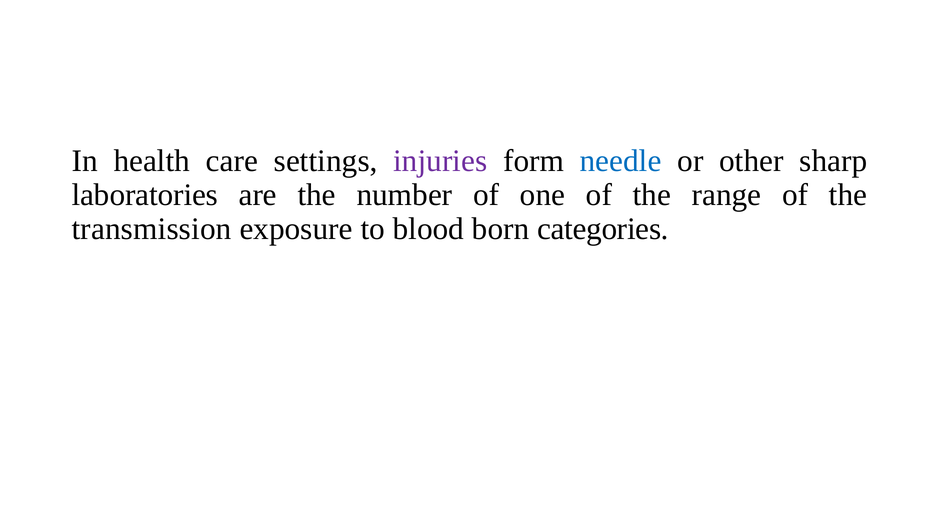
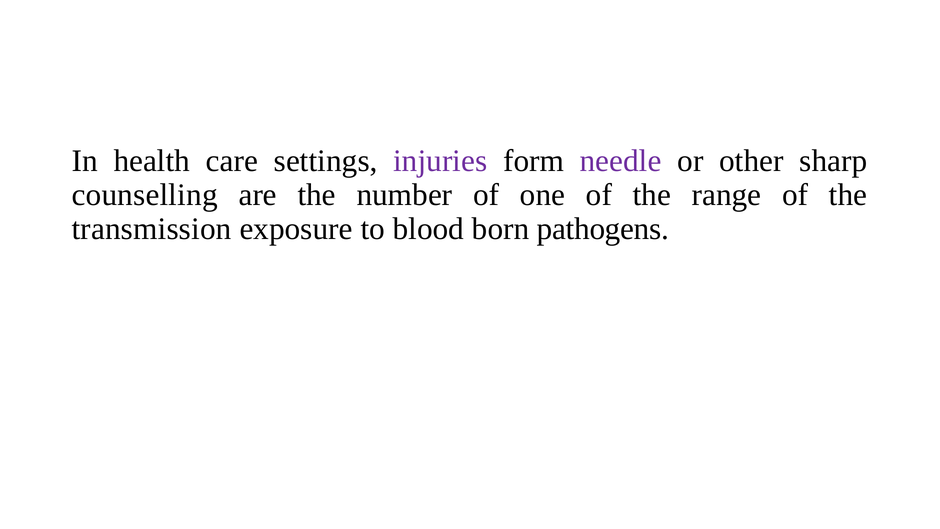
needle colour: blue -> purple (621, 161)
laboratories: laboratories -> counselling (145, 195)
categories: categories -> pathogens (603, 229)
